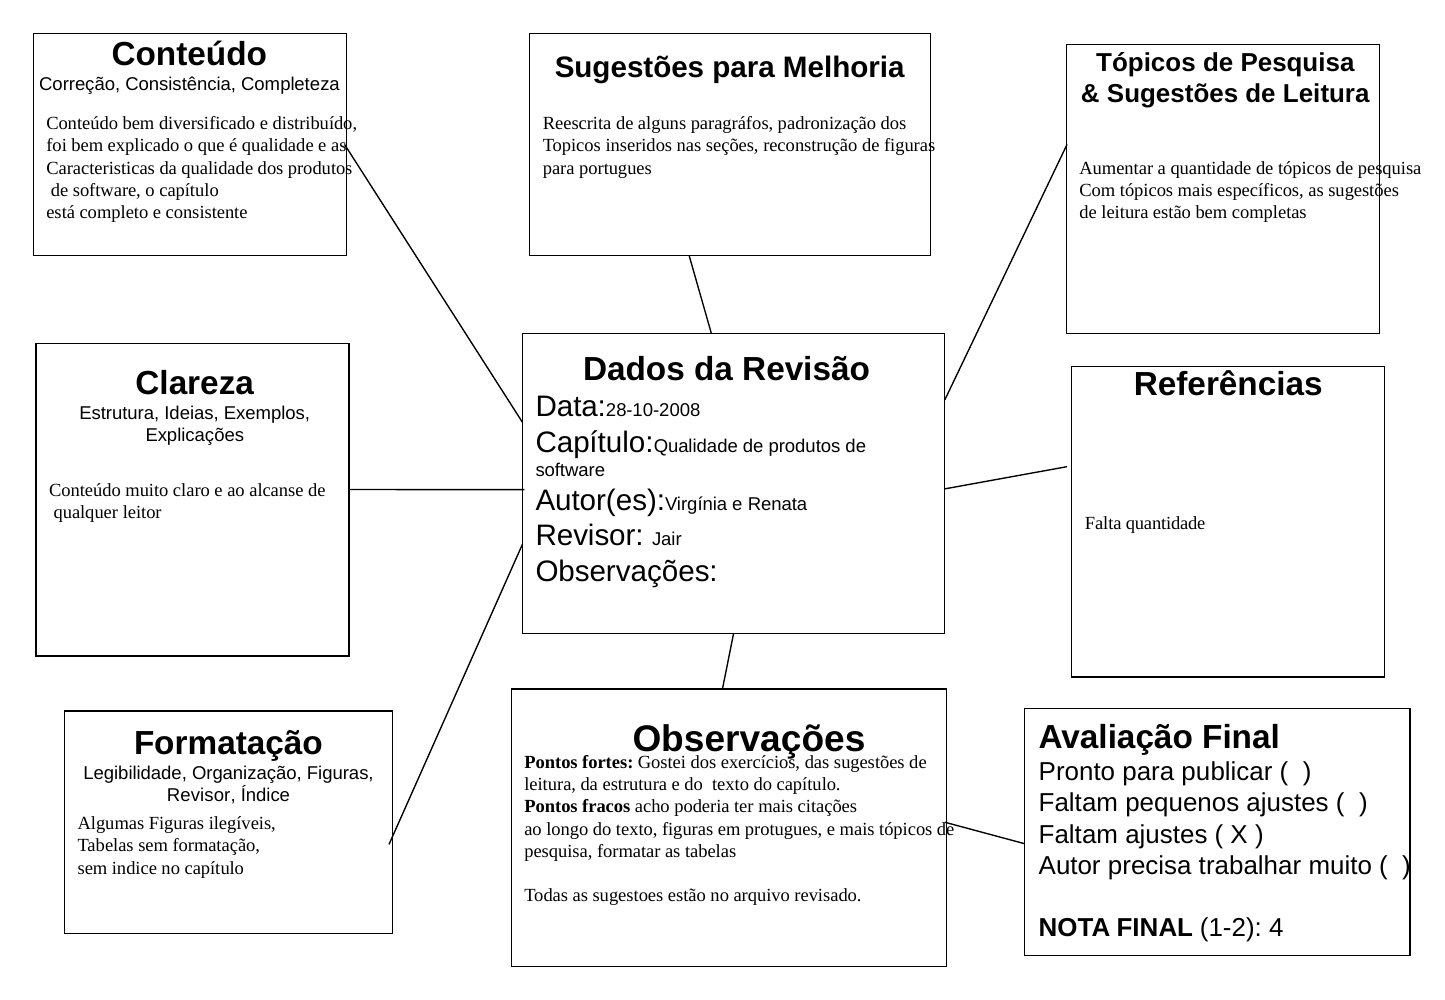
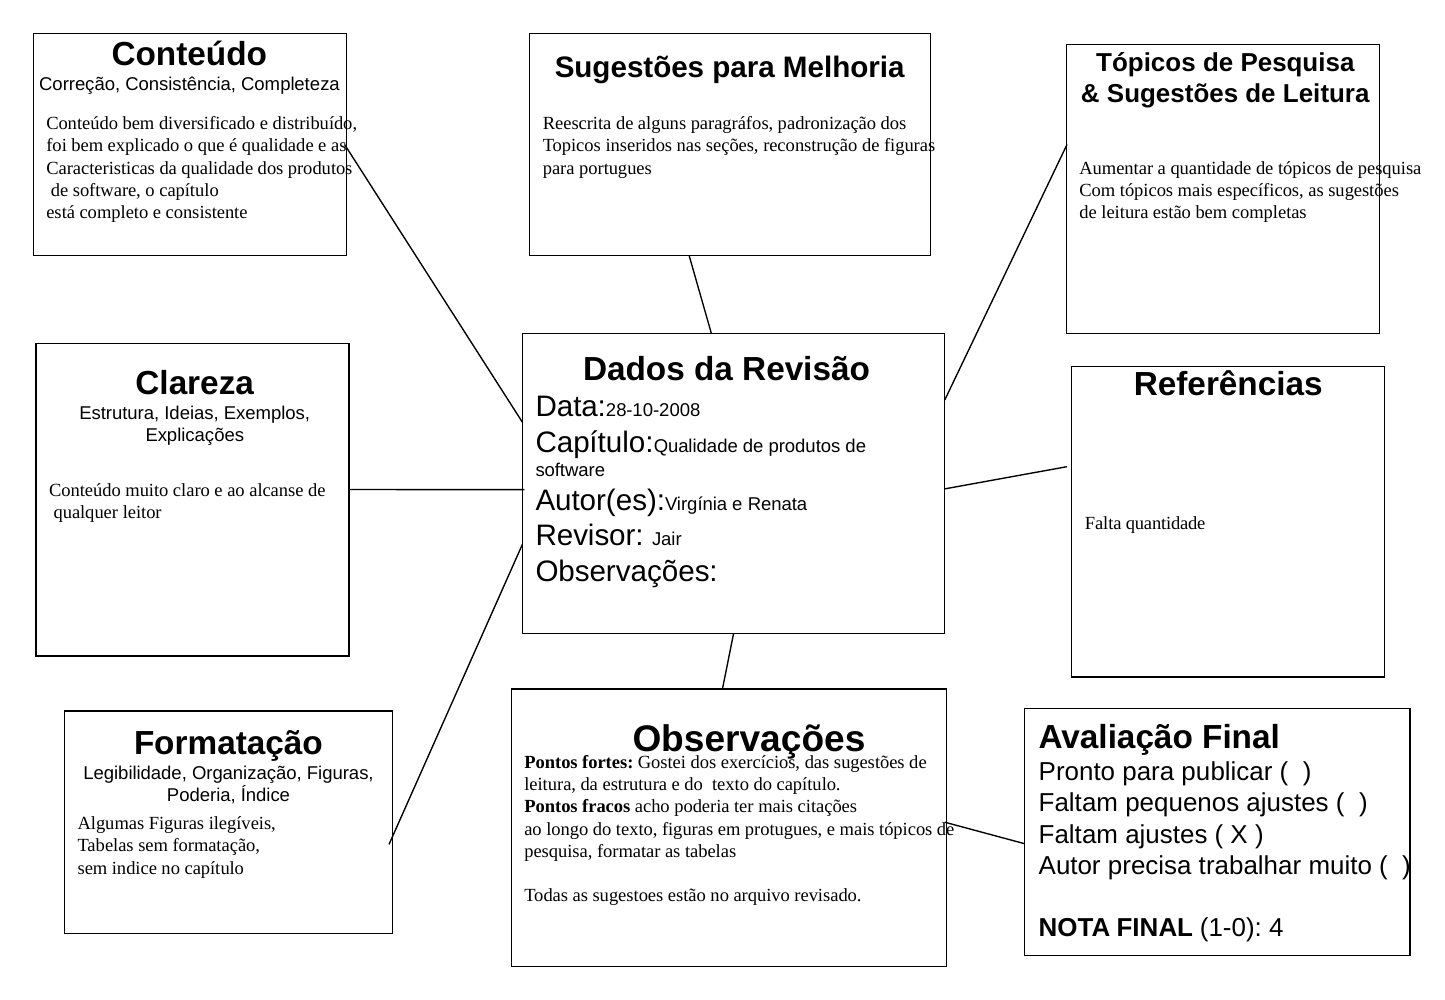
Revisor: Revisor -> Poderia (201, 796)
1-2: 1-2 -> 1-0 (1231, 928)
